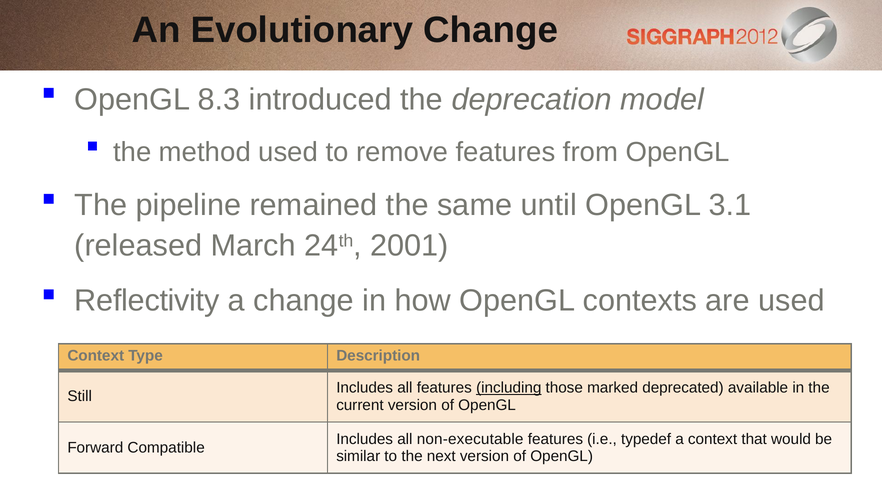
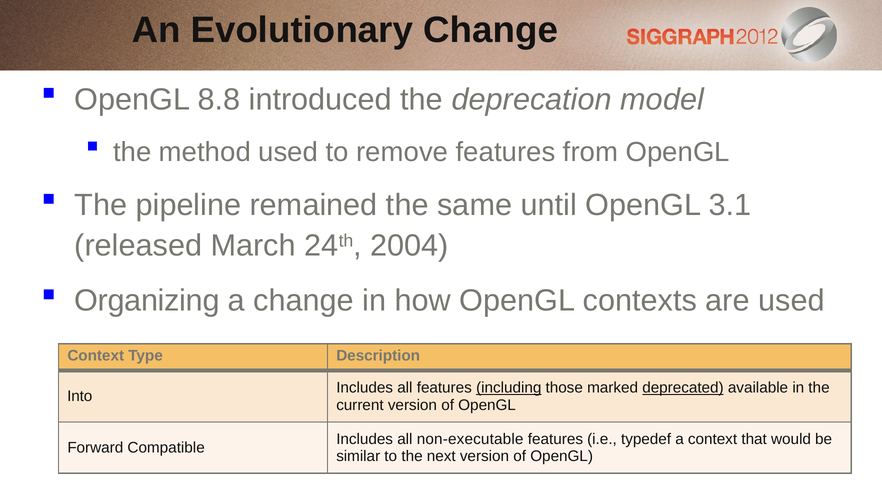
8.3: 8.3 -> 8.8 (219, 99)
2001: 2001 -> 2004 (409, 246)
Reflectivity: Reflectivity -> Organizing (147, 301)
deprecated underline: none -> present (683, 388)
Still: Still -> Into (80, 397)
